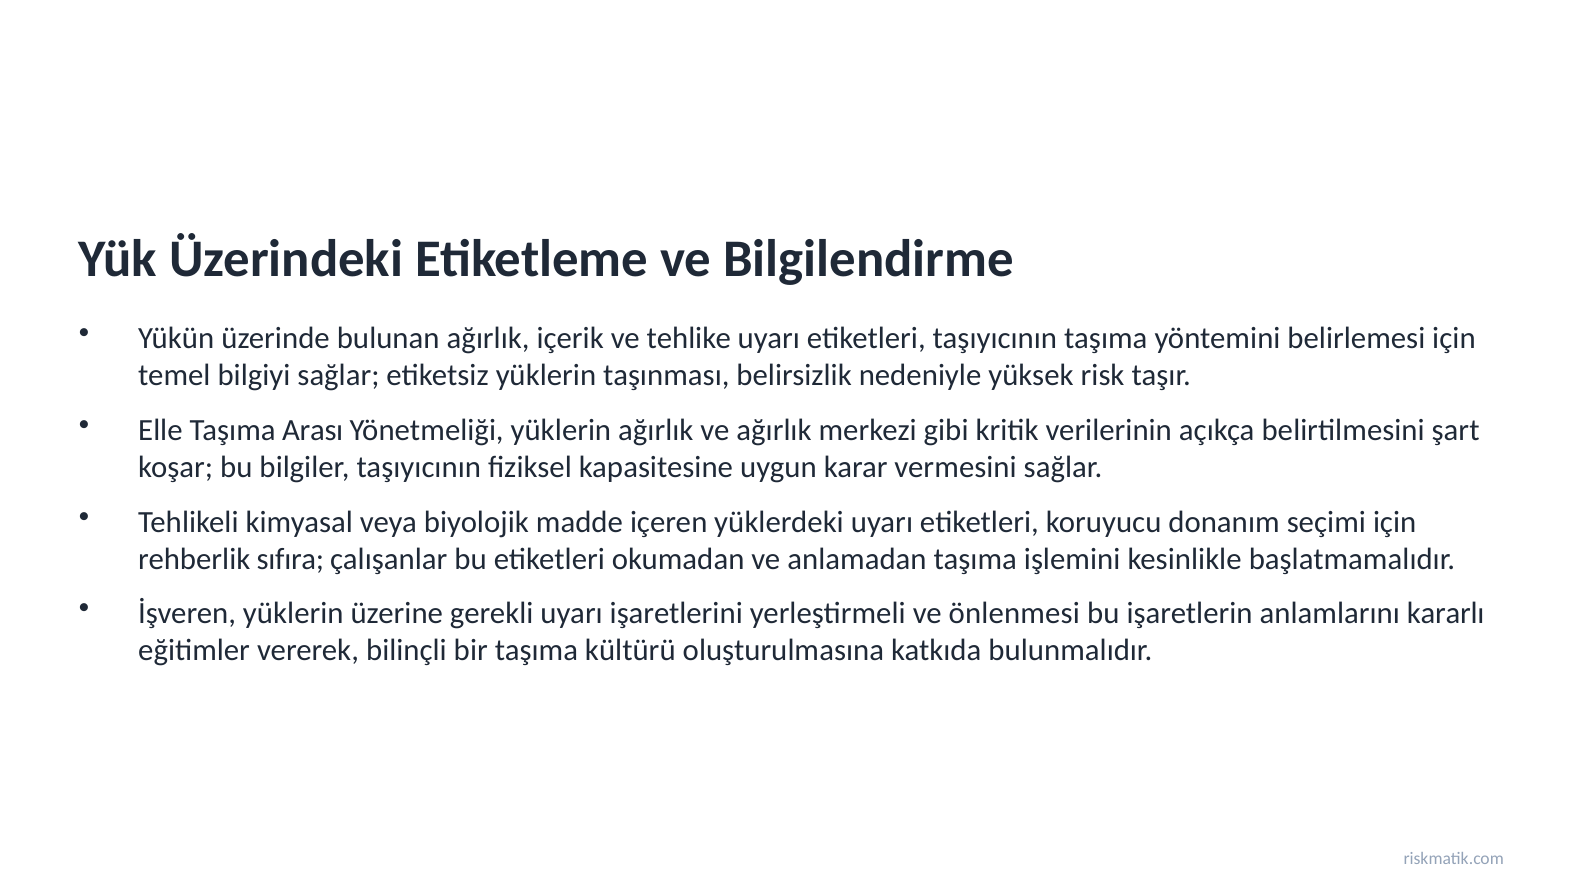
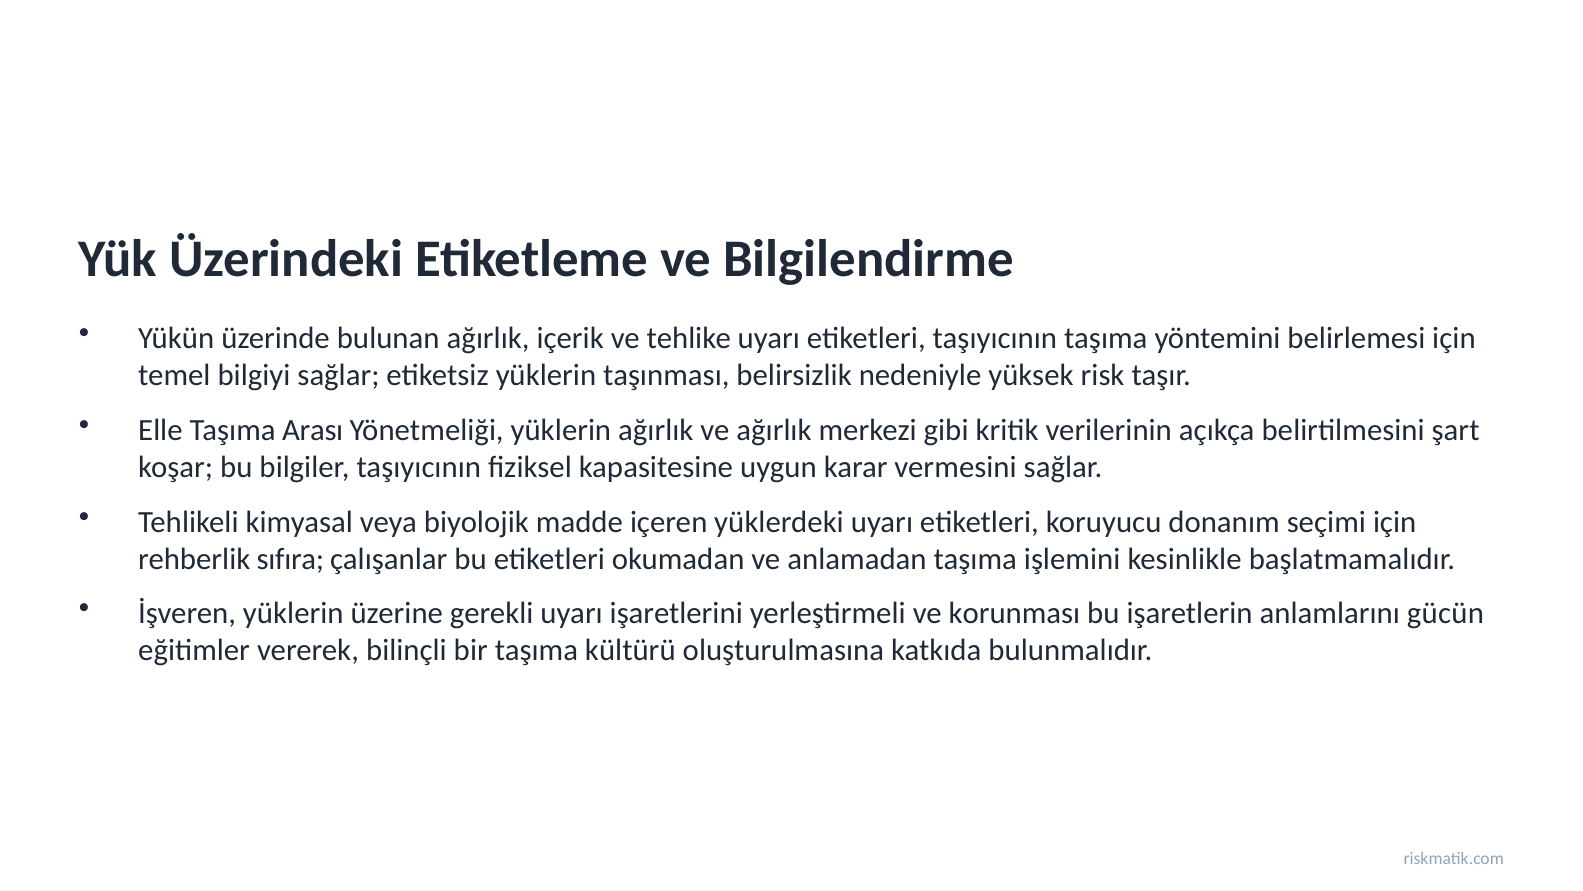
önlenmesi: önlenmesi -> korunması (1014, 613)
kararlı: kararlı -> gücün (1445, 613)
